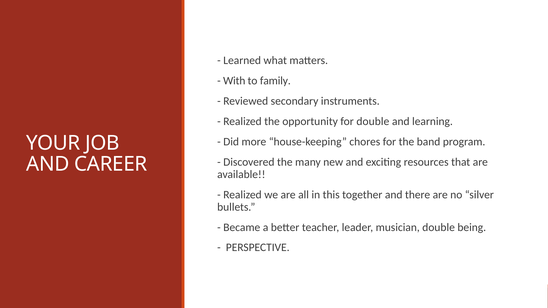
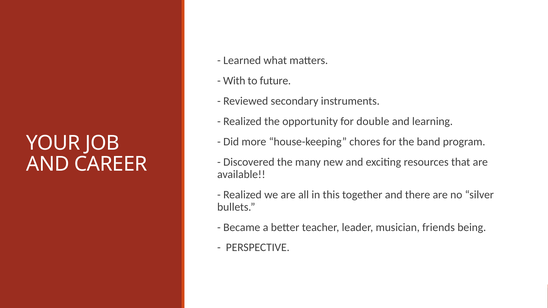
family: family -> future (275, 81)
musician double: double -> friends (439, 227)
